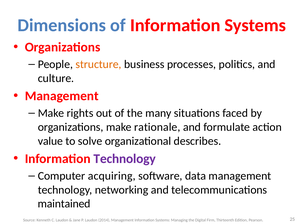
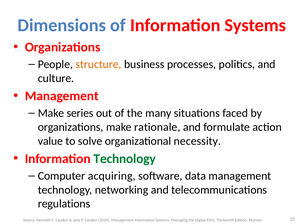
rights: rights -> series (80, 113)
describes: describes -> necessity (197, 141)
Technology colour: purple -> green (125, 159)
maintained: maintained -> regulations (64, 204)
